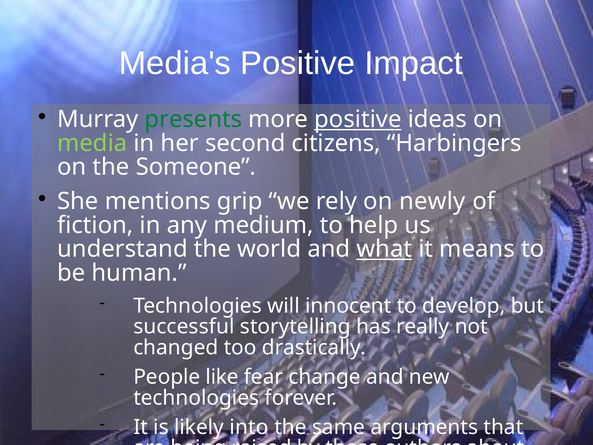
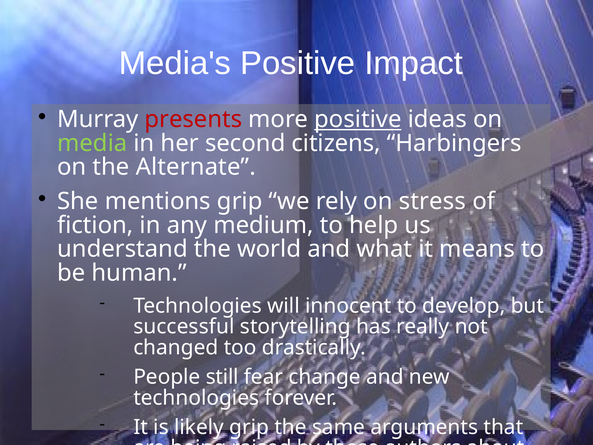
presents colour: green -> red (193, 119)
Someone: Someone -> Alternate (196, 167)
newly: newly -> stress (432, 201)
what underline: present -> none (384, 249)
like: like -> still (222, 377)
likely into: into -> grip (249, 427)
